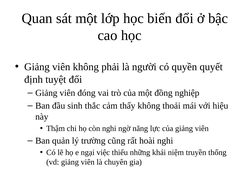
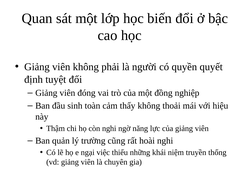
thắc: thắc -> toàn (92, 105)
